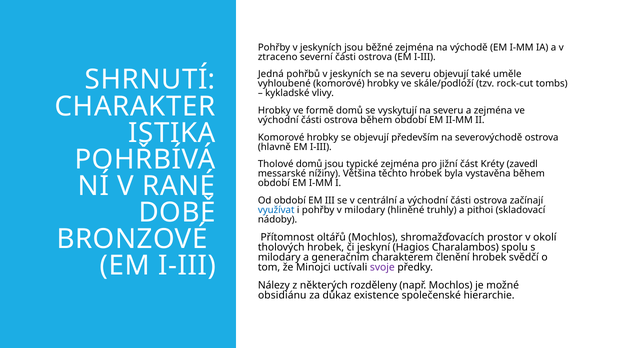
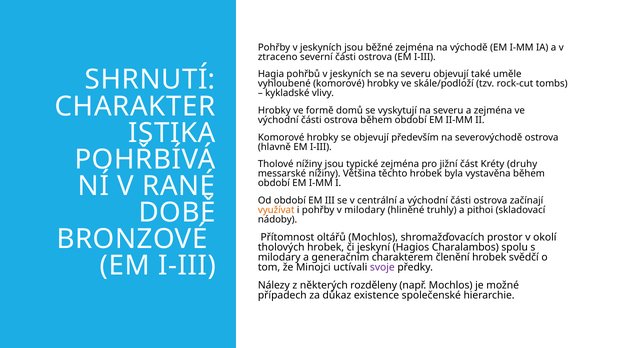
Jedná: Jedná -> Hagia (271, 74)
Tholové domů: domů -> nížiny (309, 164)
zavedl: zavedl -> druhy (522, 164)
využívat colour: blue -> orange (276, 210)
obsidiánu: obsidiánu -> případech (282, 295)
